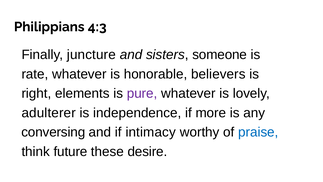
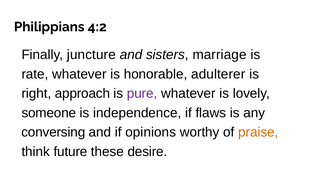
4:3: 4:3 -> 4:2 (97, 27)
someone: someone -> marriage (220, 55)
believers: believers -> adulterer (218, 74)
elements: elements -> approach (82, 93)
adulterer: adulterer -> someone (49, 113)
more: more -> flaws (211, 113)
intimacy: intimacy -> opinions (151, 132)
praise colour: blue -> orange (258, 132)
